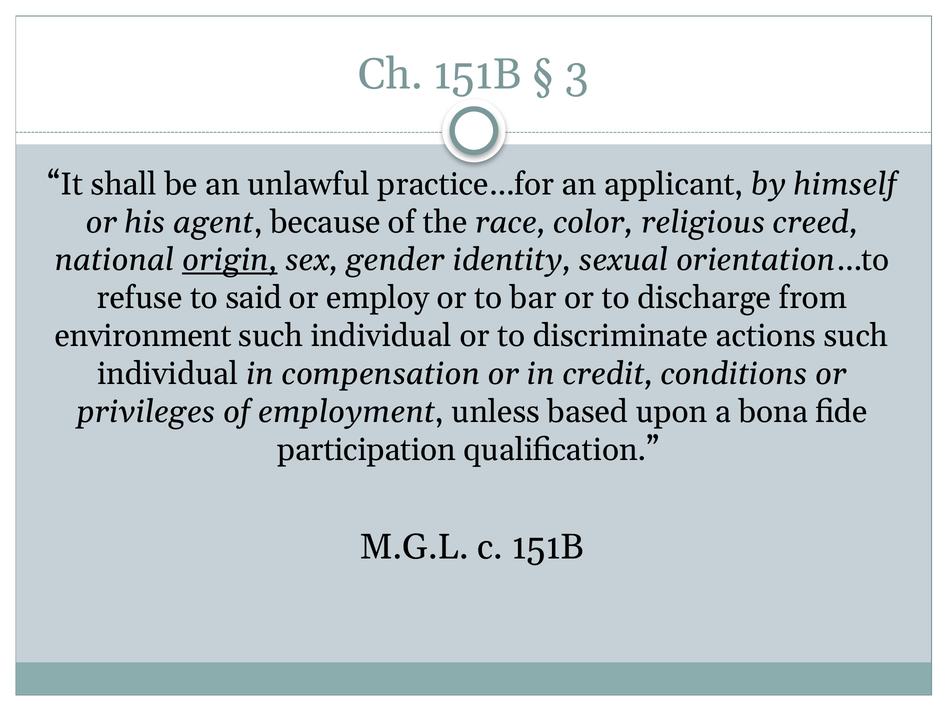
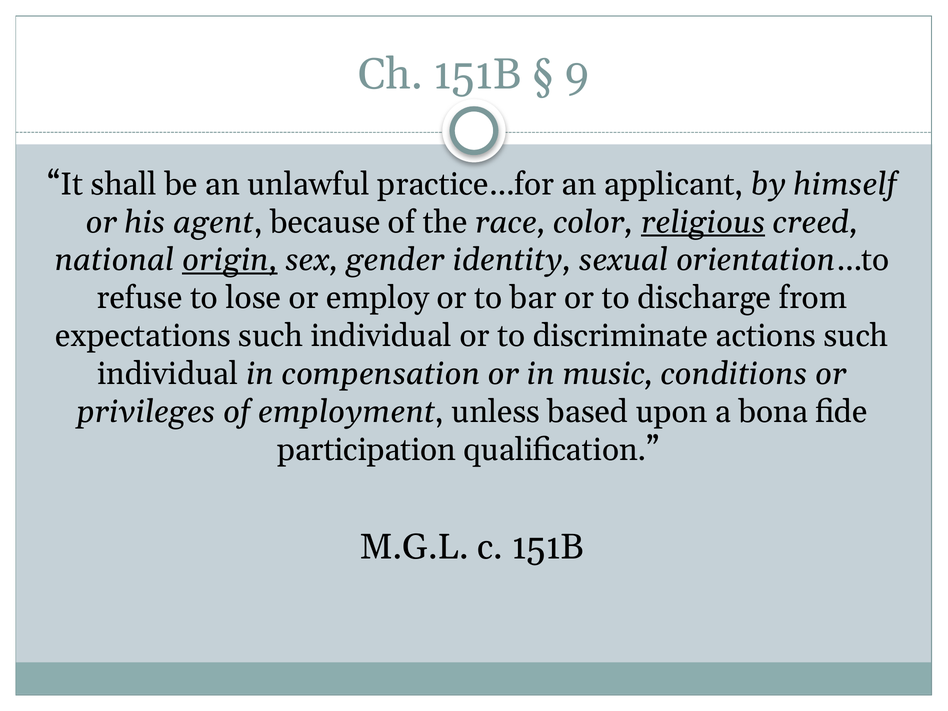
3: 3 -> 9 (577, 75)
religious underline: none -> present (703, 222)
said: said -> lose (253, 298)
environment: environment -> expectations (143, 336)
credit: credit -> music (608, 374)
